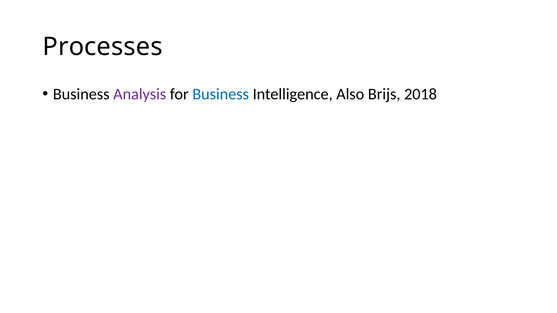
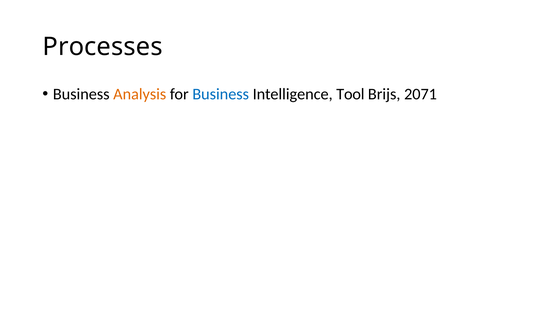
Analysis colour: purple -> orange (140, 94)
Also: Also -> Tool (350, 94)
2018: 2018 -> 2071 (421, 94)
